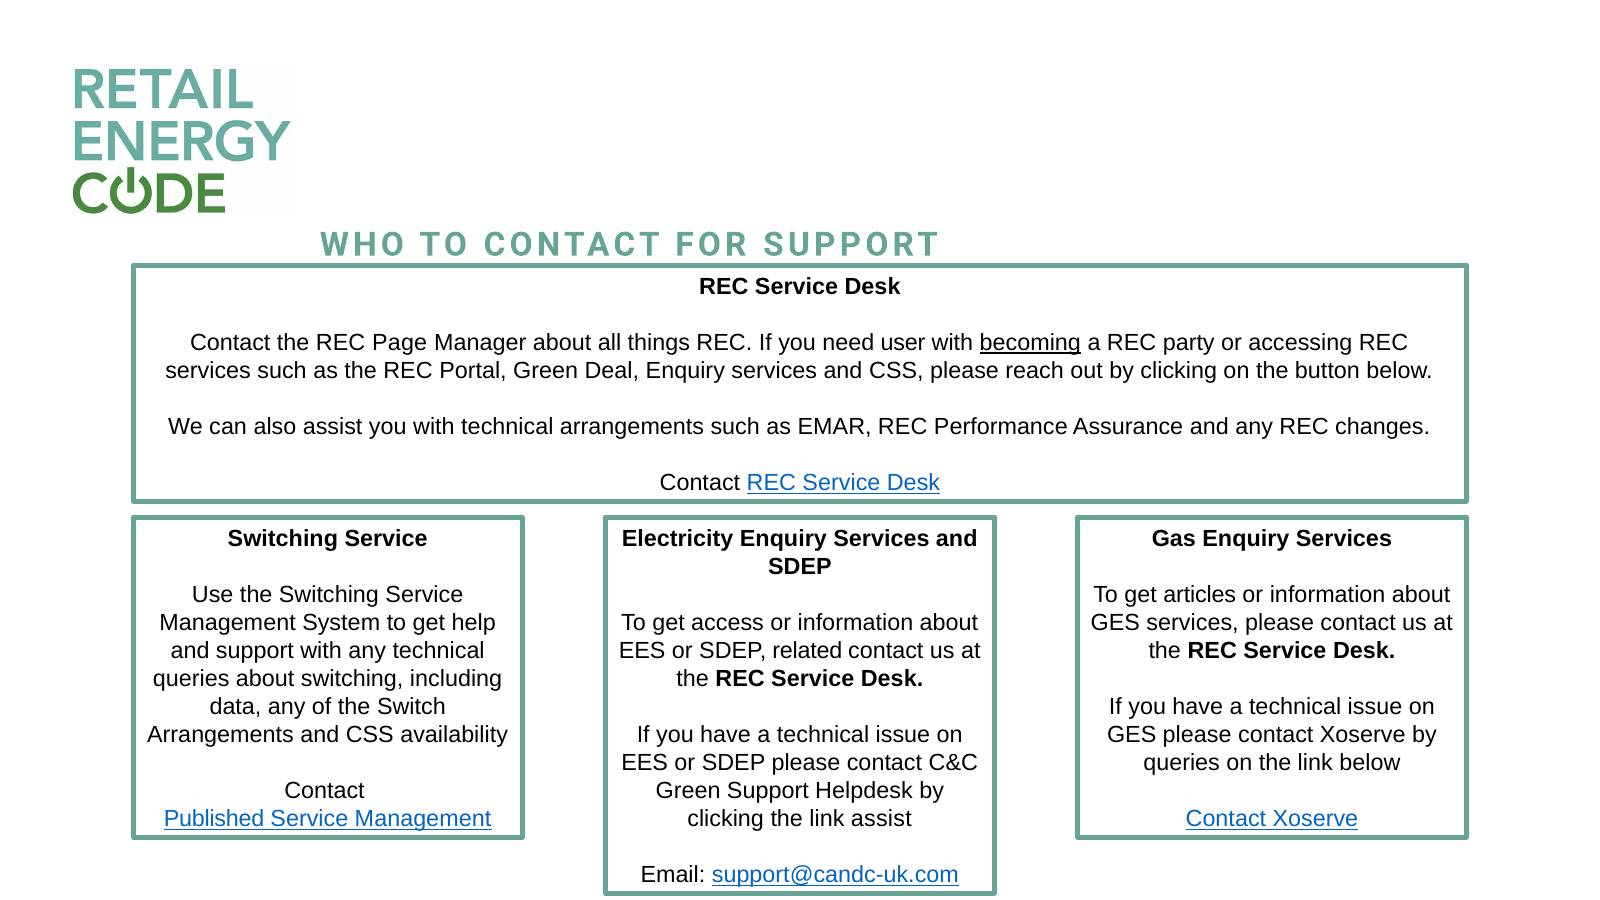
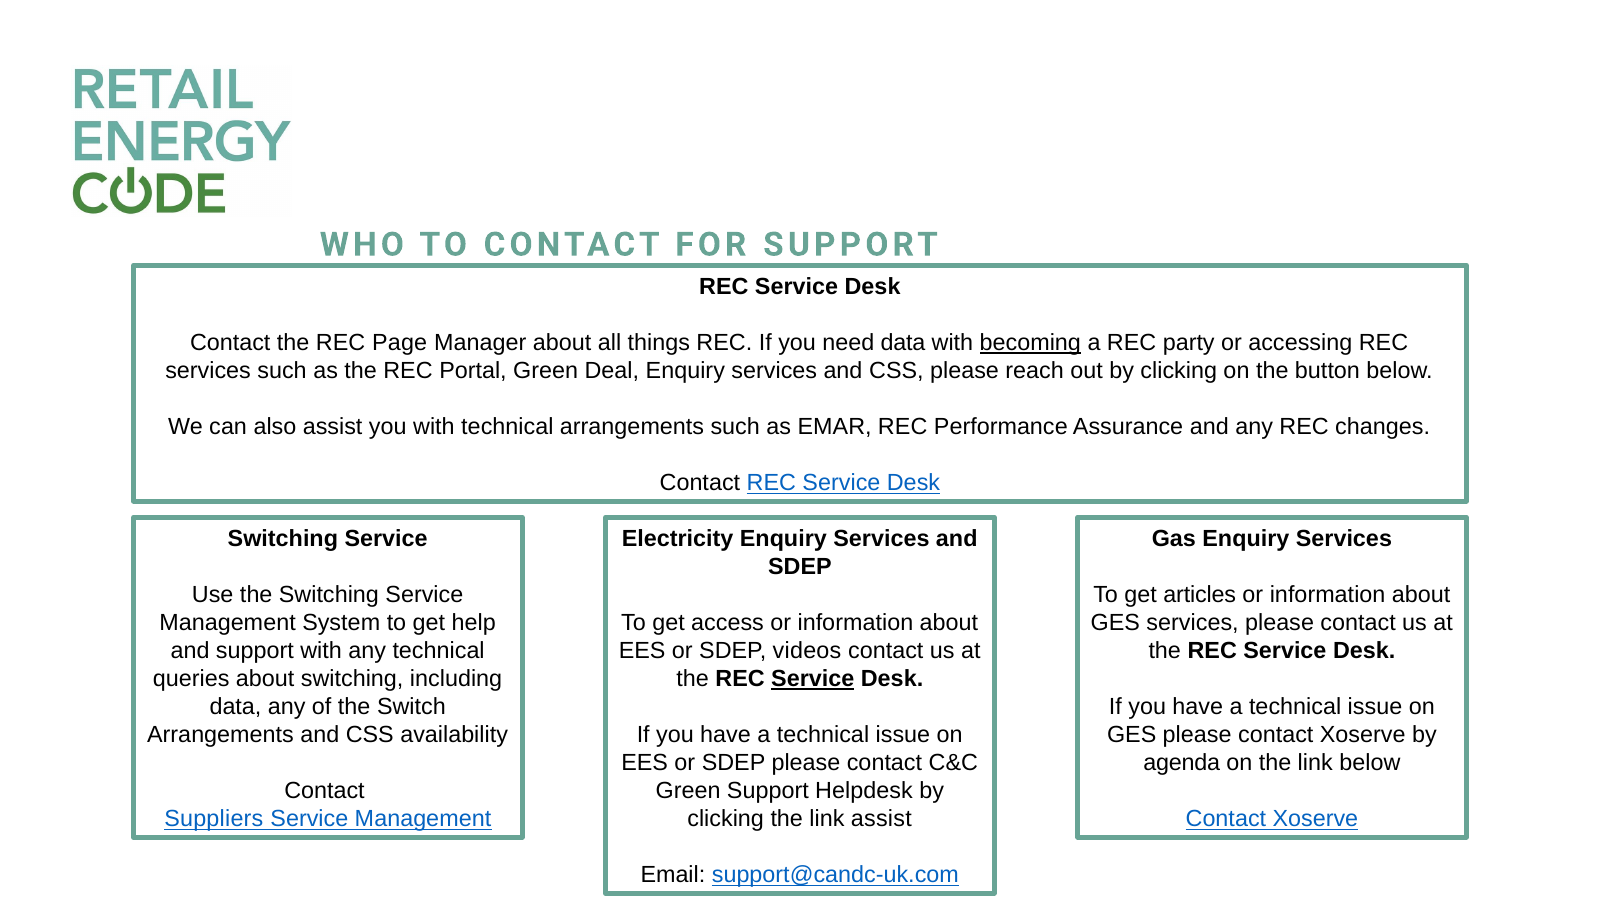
need user: user -> data (903, 343)
related: related -> videos (807, 651)
Service underline: none -> present (813, 679)
queries: queries -> agenda (1182, 763)
Published: Published -> Suppliers (214, 819)
